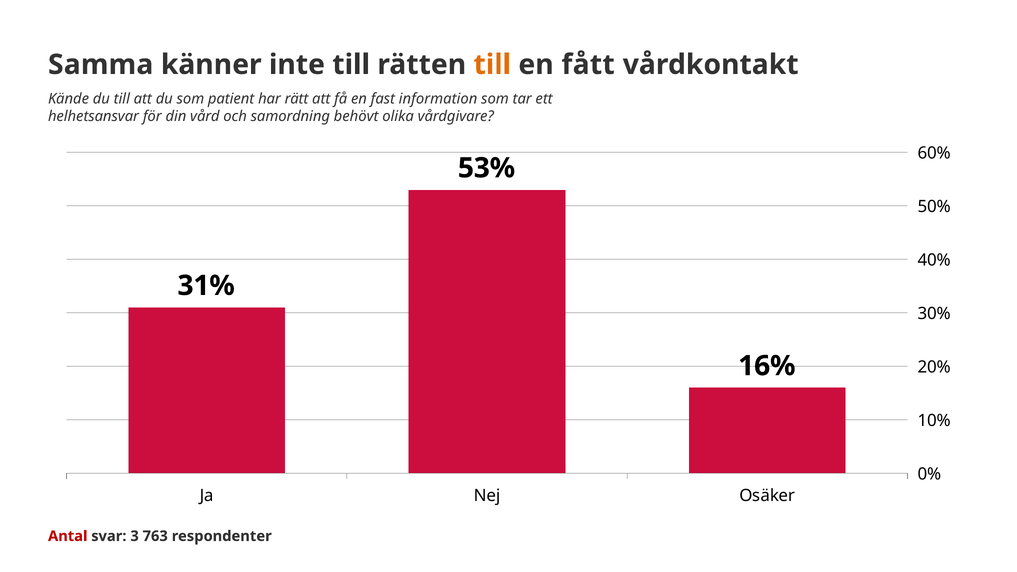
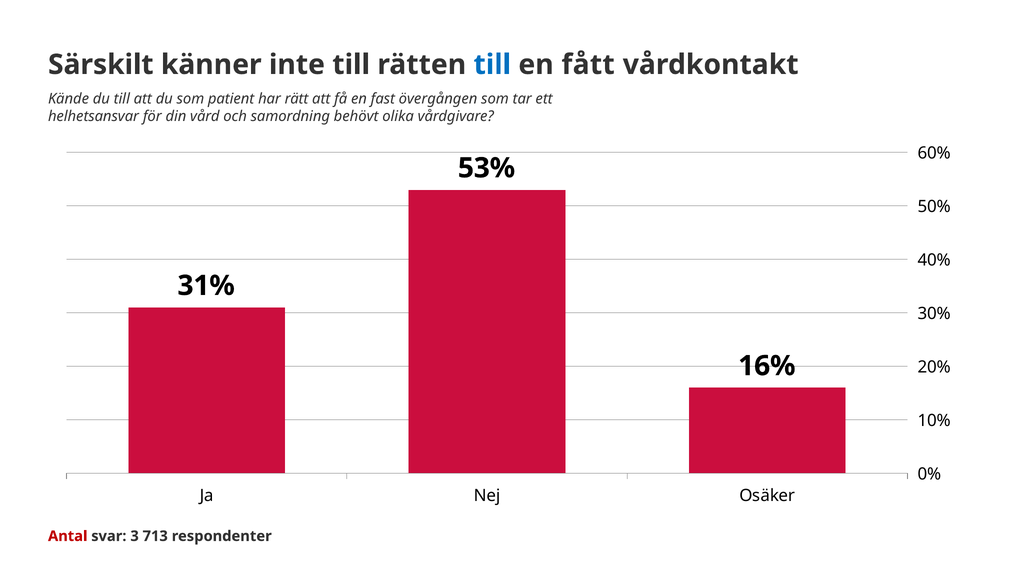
Samma: Samma -> Särskilt (101, 65)
till colour: orange -> blue (492, 65)
information: information -> övergången (438, 99)
763: 763 -> 713 (155, 536)
